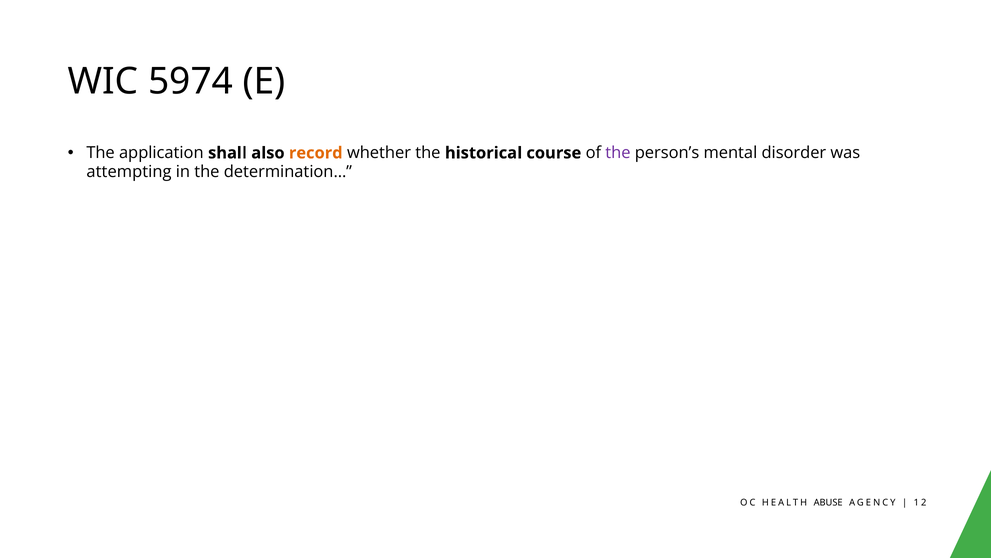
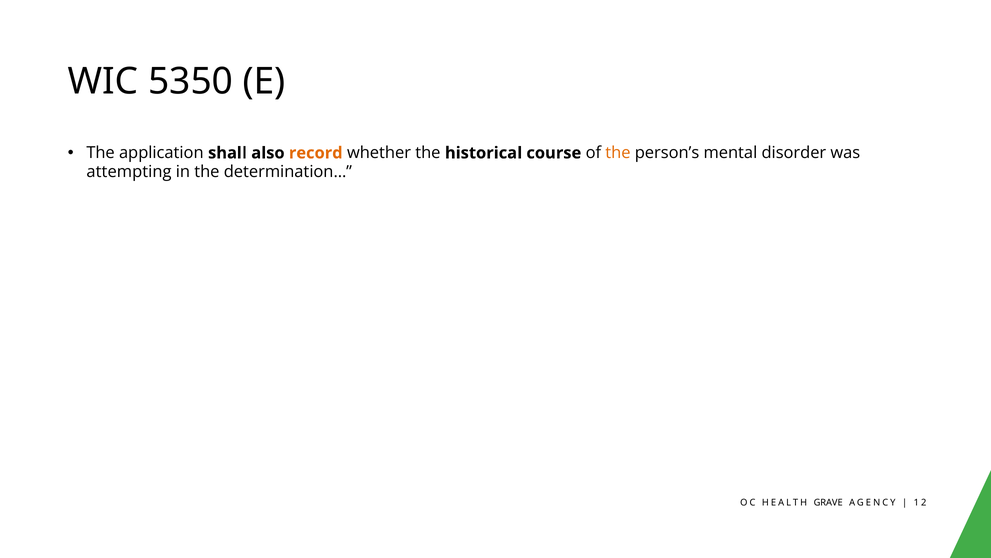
5974: 5974 -> 5350 (191, 81)
the colour: purple -> orange (618, 153)
ABUSE: ABUSE -> GRAVE (828, 502)
